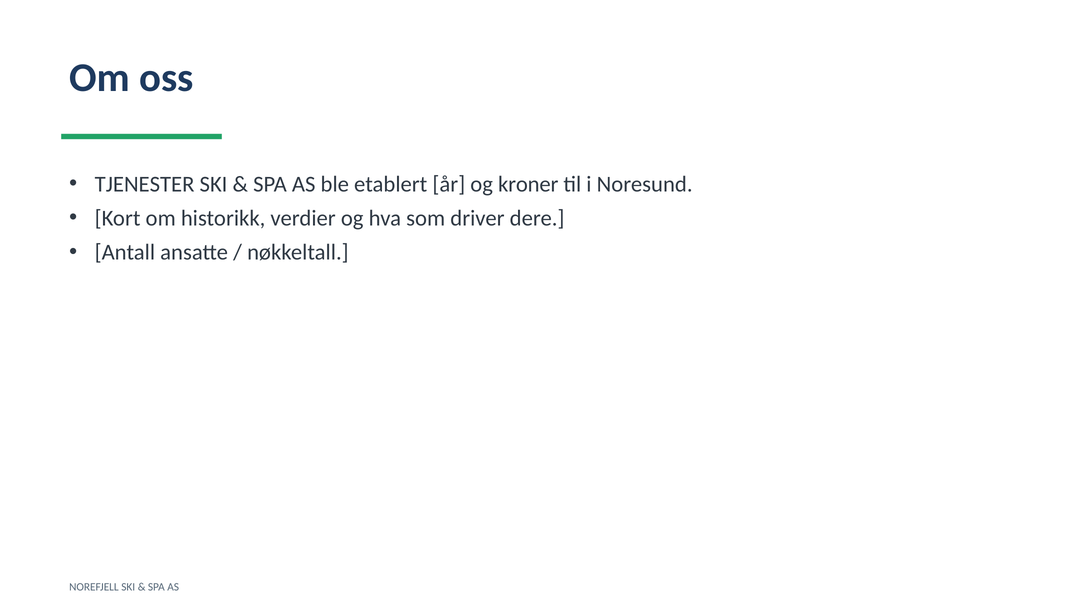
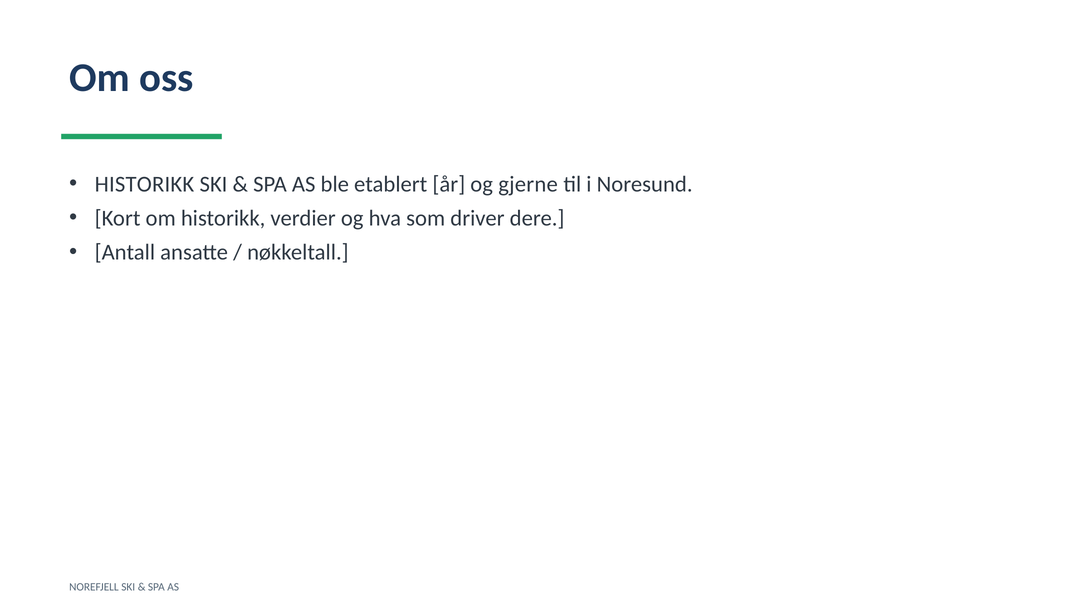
TJENESTER: TJENESTER -> HISTORIKK (144, 184)
kroner: kroner -> gjerne (528, 184)
